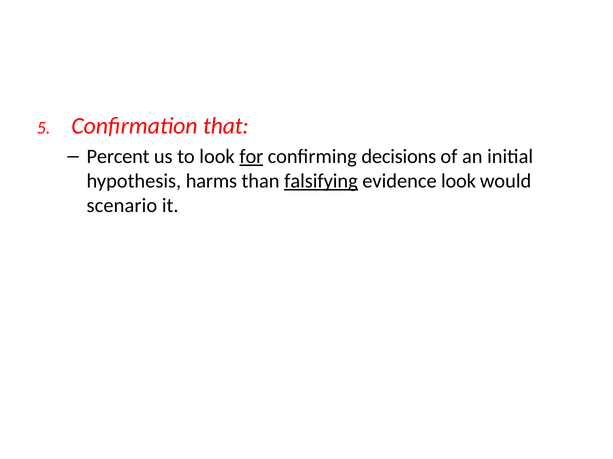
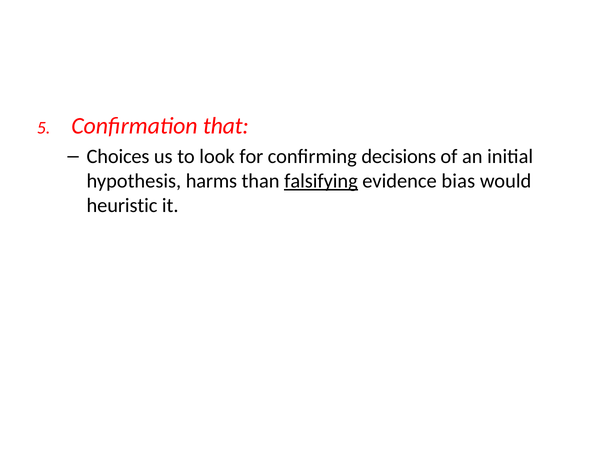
Percent: Percent -> Choices (118, 157)
for underline: present -> none (251, 157)
evidence look: look -> bias (458, 181)
scenario: scenario -> heuristic (122, 206)
